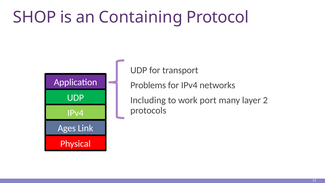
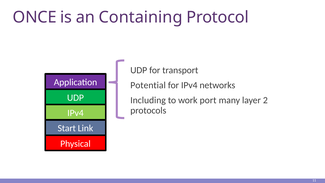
SHOP: SHOP -> ONCE (35, 17)
Problems: Problems -> Potential (148, 85)
Ages: Ages -> Start (67, 128)
